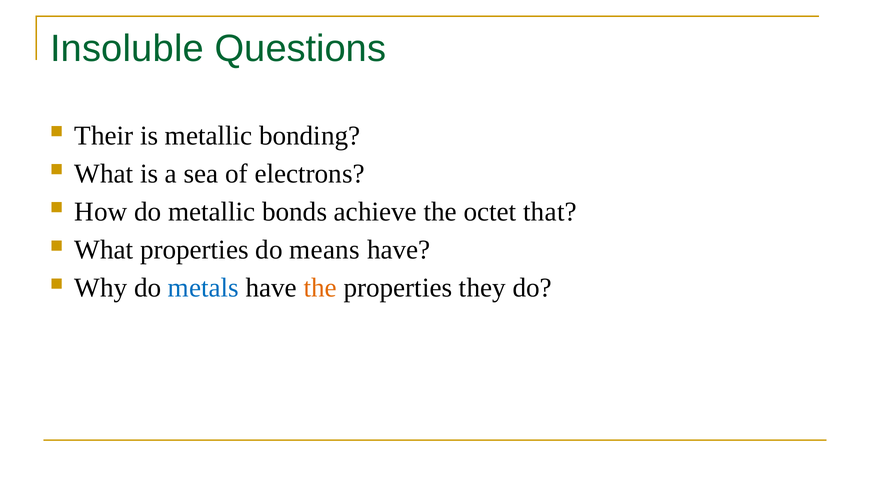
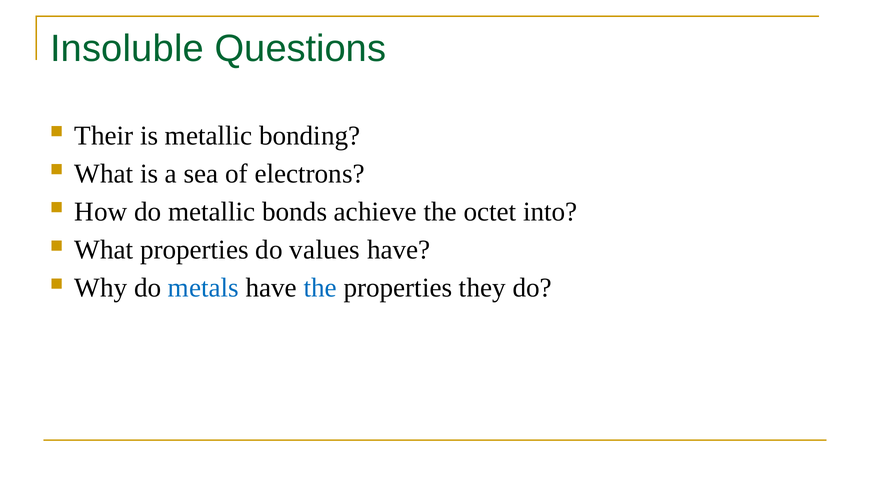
that: that -> into (550, 212)
means: means -> values (325, 250)
the colour: orange -> blue (320, 288)
